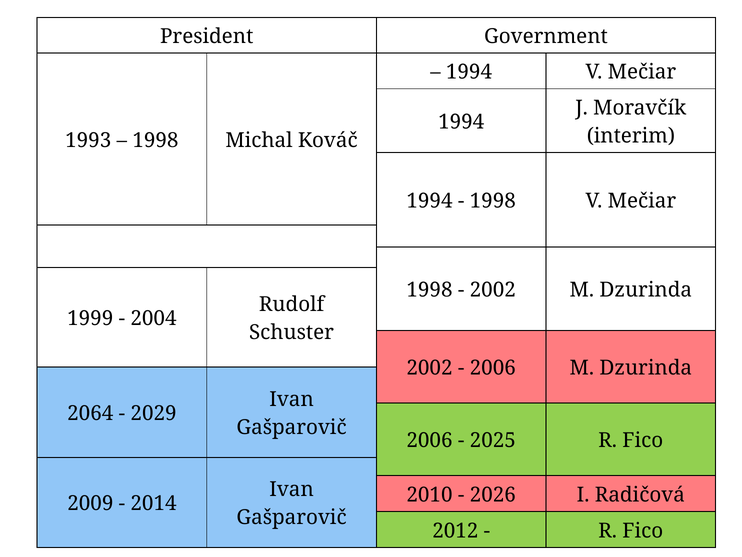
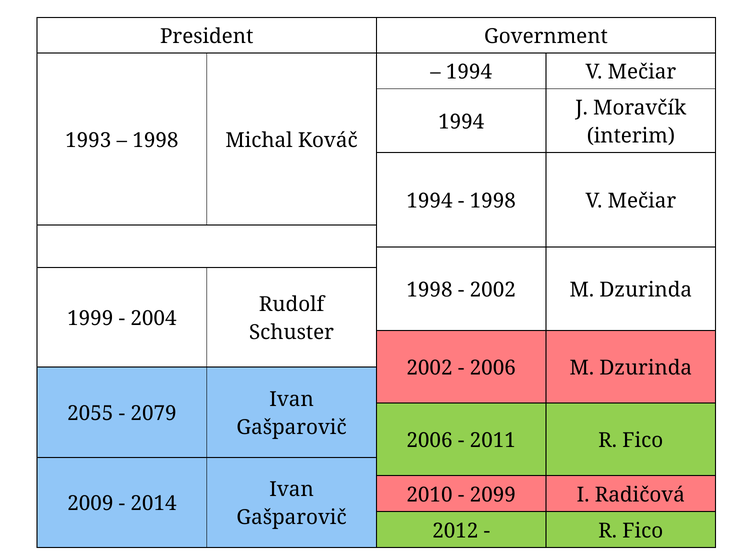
2064: 2064 -> 2055 (90, 413)
2029: 2029 -> 2079 (154, 413)
2025: 2025 -> 2011 (493, 440)
2026: 2026 -> 2099 (493, 494)
